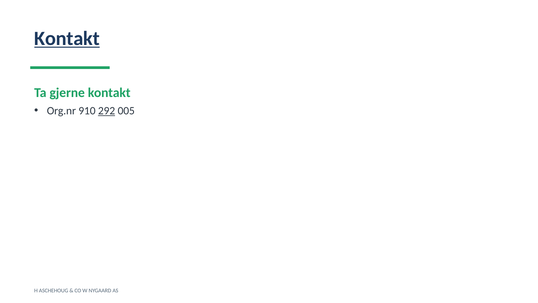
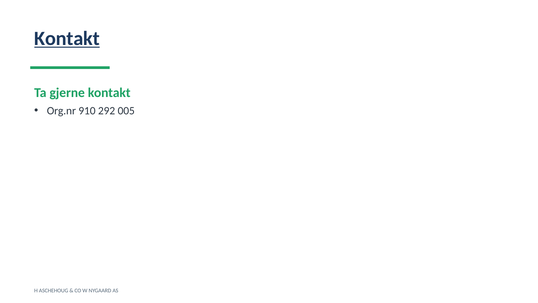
292 underline: present -> none (107, 111)
